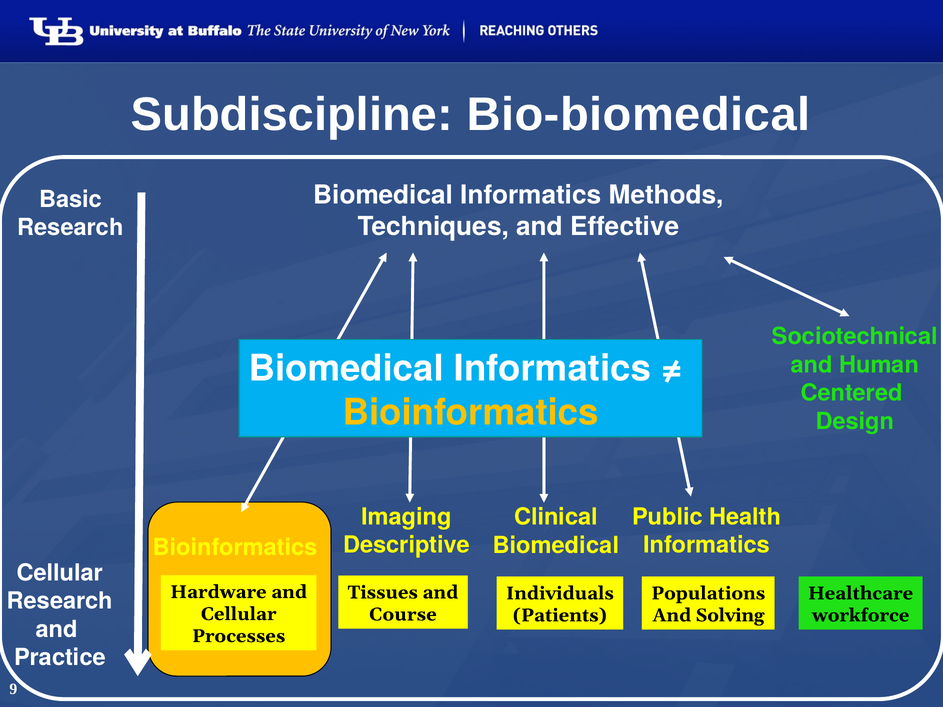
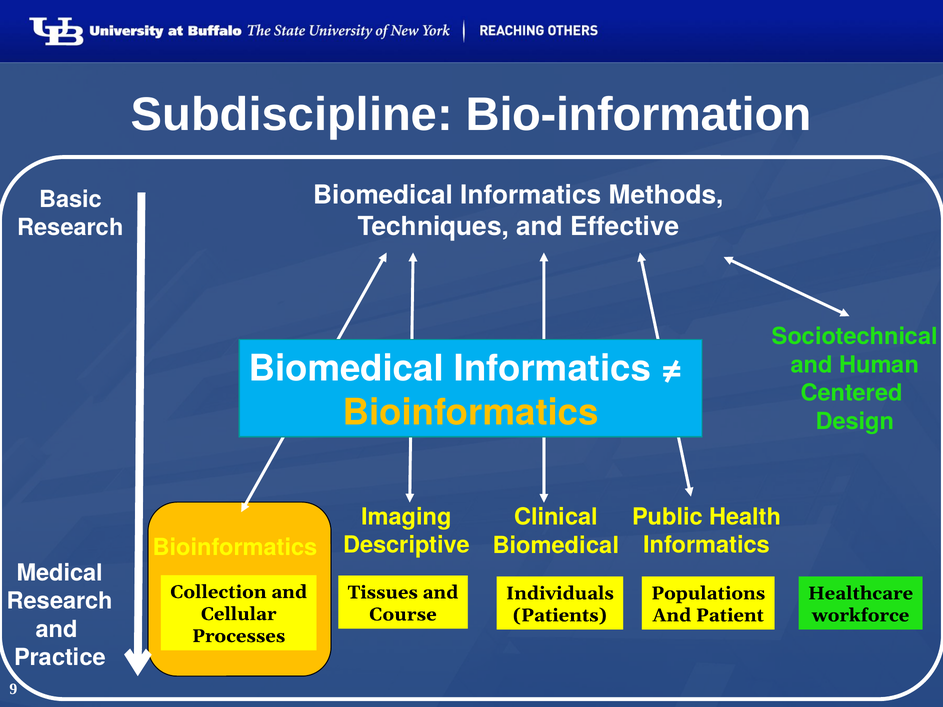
Bio-biomedical: Bio-biomedical -> Bio-information (639, 115)
Cellular: Cellular -> Medical (60, 573)
Hardware: Hardware -> Collection (218, 592)
Solving: Solving -> Patient (730, 616)
